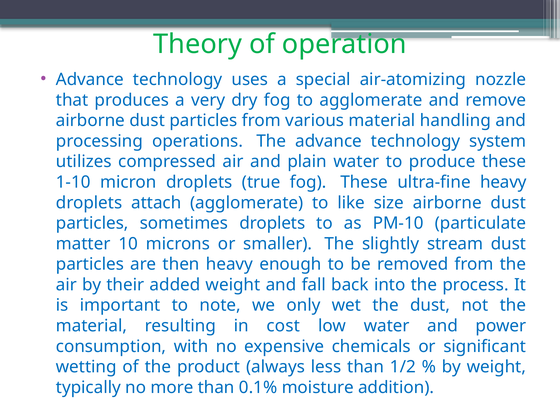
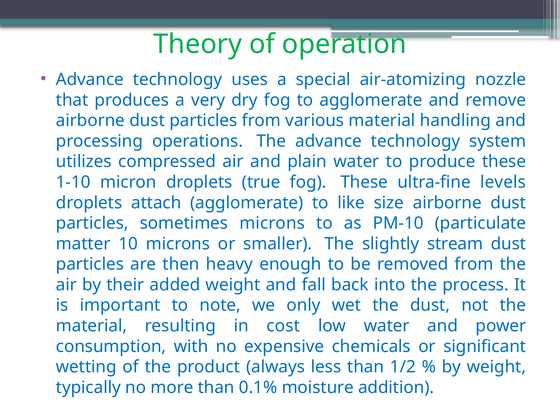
ultra-fine heavy: heavy -> levels (503, 182)
sometimes droplets: droplets -> microns (272, 223)
